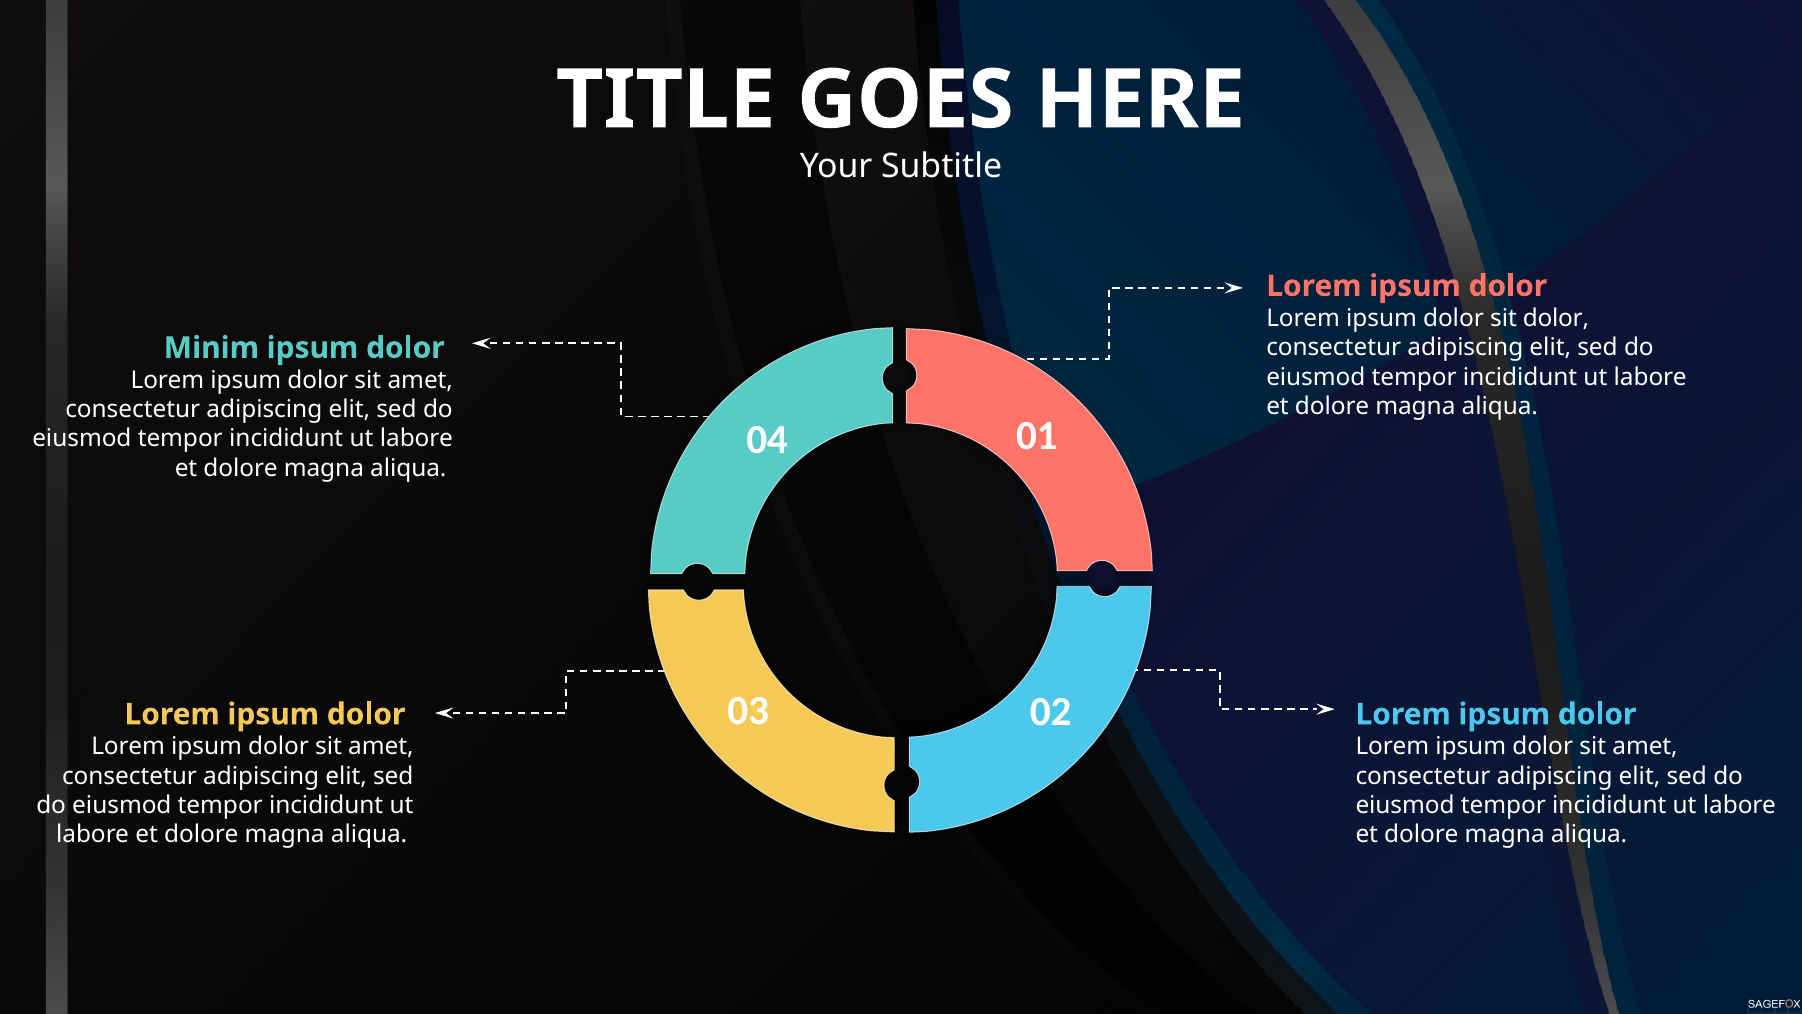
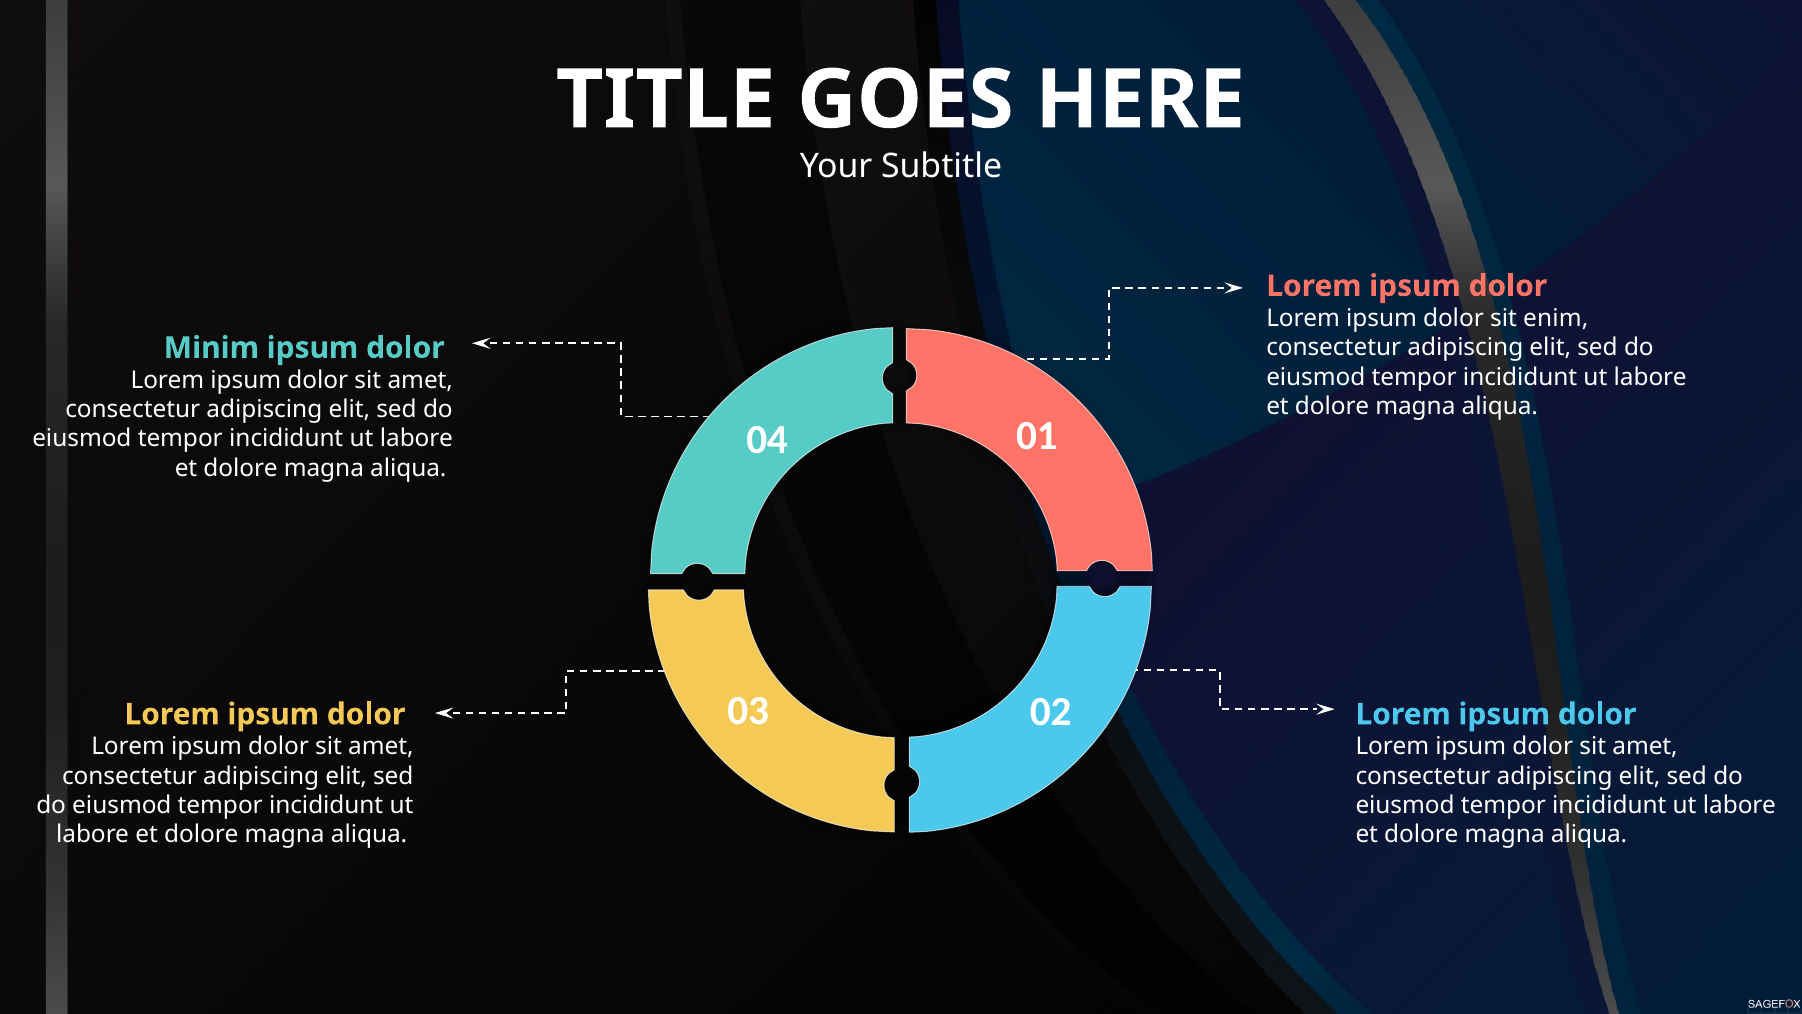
sit dolor: dolor -> enim (1556, 318)
